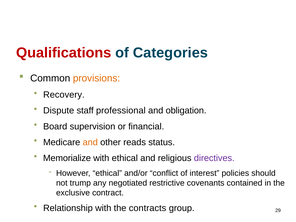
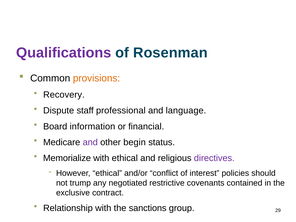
Qualifications colour: red -> purple (64, 53)
Categories: Categories -> Rosenman (170, 53)
obligation: obligation -> language (186, 111)
supervision: supervision -> information (92, 126)
and colour: orange -> purple (90, 142)
reads: reads -> begin (135, 142)
contracts: contracts -> sanctions (148, 208)
